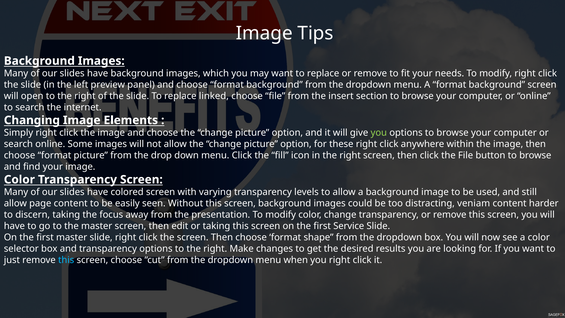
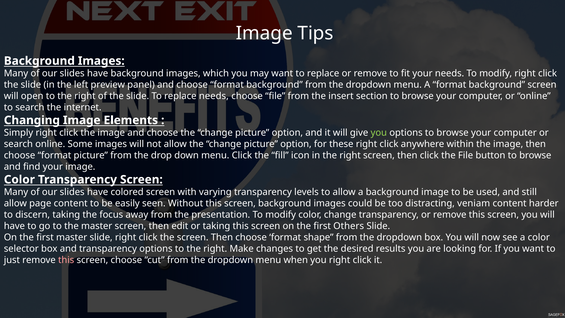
replace linked: linked -> needs (214, 96)
Service: Service -> Others (349, 226)
this colour: light blue -> pink (66, 260)
